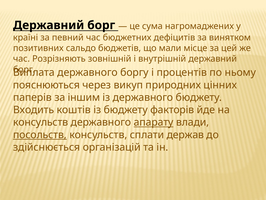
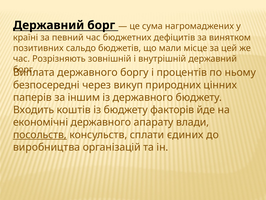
пояснюються: пояснюються -> безпосередні (46, 85)
консульств: консульств -> економічні (41, 122)
апарату underline: present -> none (154, 122)
держав: держав -> єдиних (185, 134)
здійснюється: здійснюється -> виробництва (47, 147)
